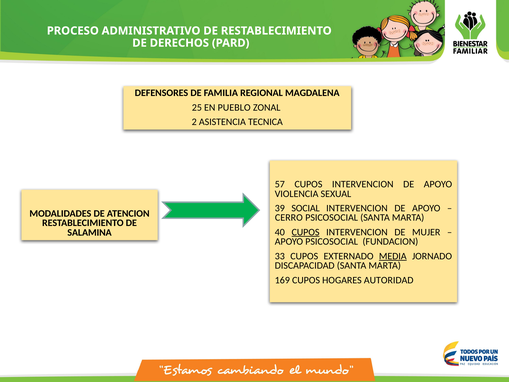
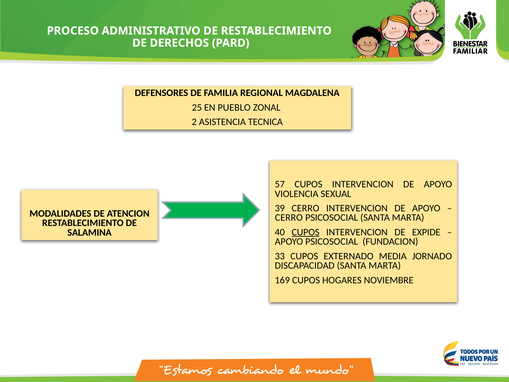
39 SOCIAL: SOCIAL -> CERRO (305, 208)
MUJER: MUJER -> EXPIDE (426, 232)
MEDIA underline: present -> none (393, 256)
AUTORIDAD: AUTORIDAD -> NOVIEMBRE (389, 280)
